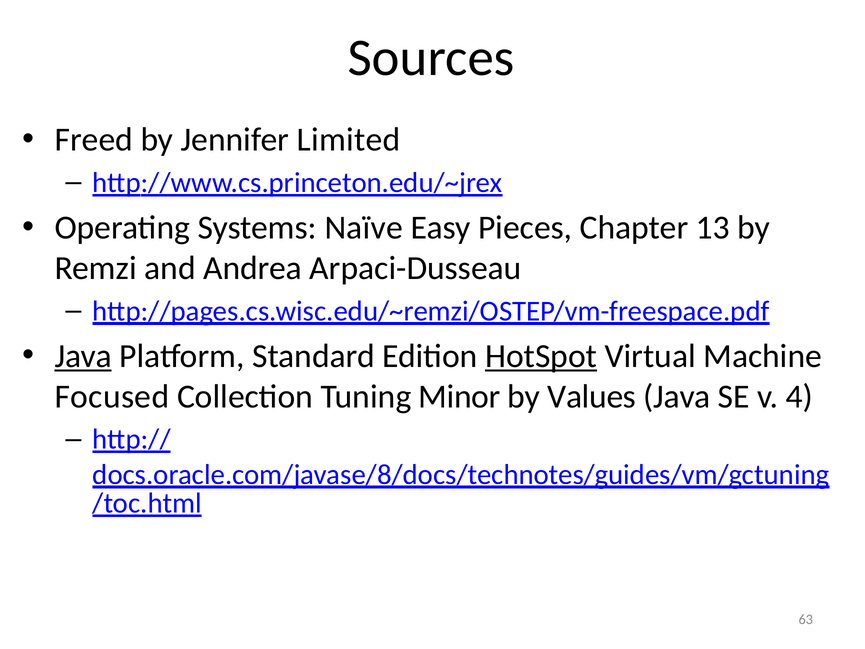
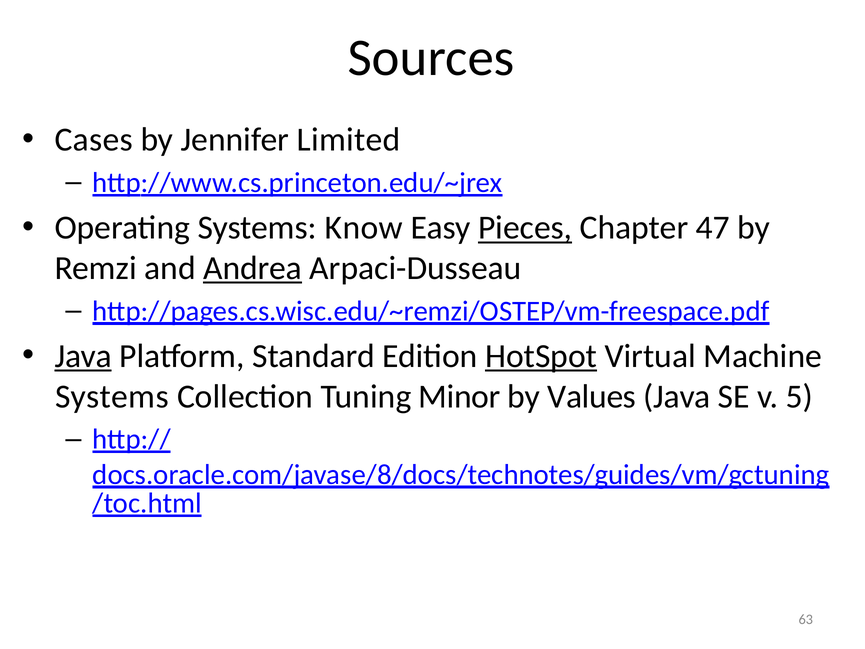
Freed: Freed -> Cases (94, 140)
Naïve: Naïve -> Know (364, 228)
Pieces underline: none -> present (525, 228)
13: 13 -> 47 (713, 228)
Andrea underline: none -> present (253, 268)
Focused: Focused -> Systems (112, 396)
4: 4 -> 5 (799, 396)
